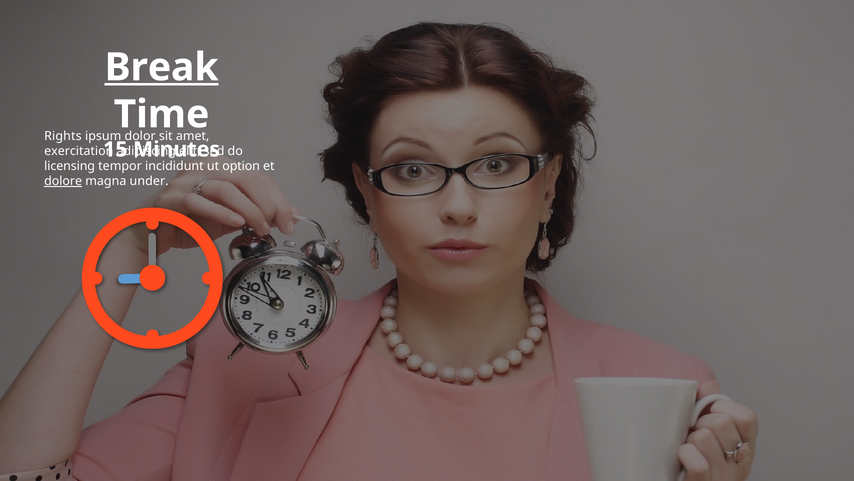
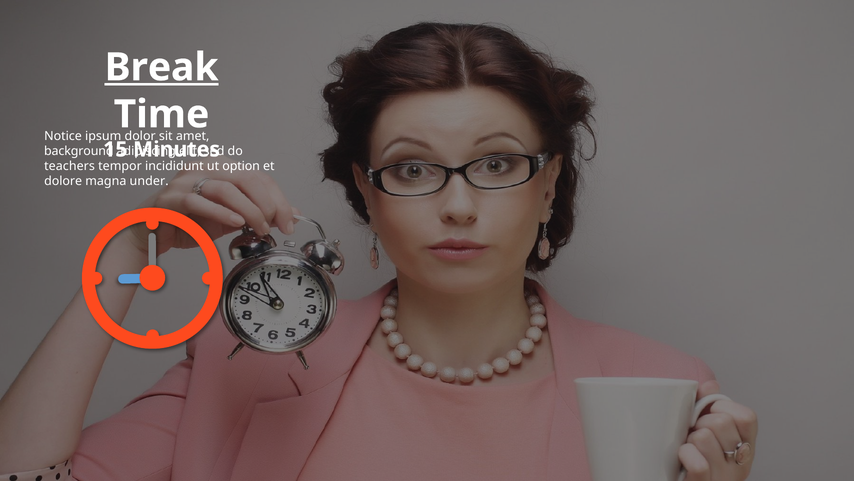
Rights: Rights -> Notice (63, 136)
exercitation: exercitation -> background (79, 151)
licensing: licensing -> teachers (70, 166)
dolore underline: present -> none (63, 181)
